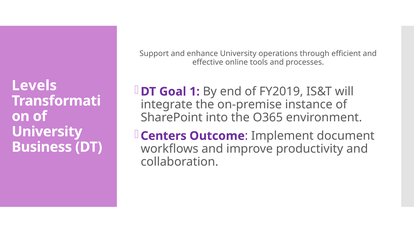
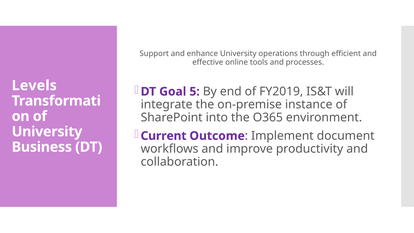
1: 1 -> 5 (195, 92)
Centers: Centers -> Current (164, 136)
